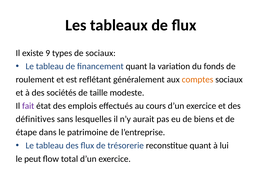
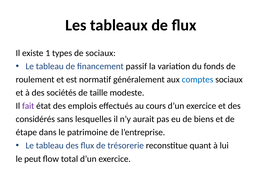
9: 9 -> 1 (48, 53)
financement quant: quant -> passif (136, 66)
reflétant: reflétant -> normatif (95, 80)
comptes colour: orange -> blue (198, 80)
définitives: définitives -> considérés (35, 119)
